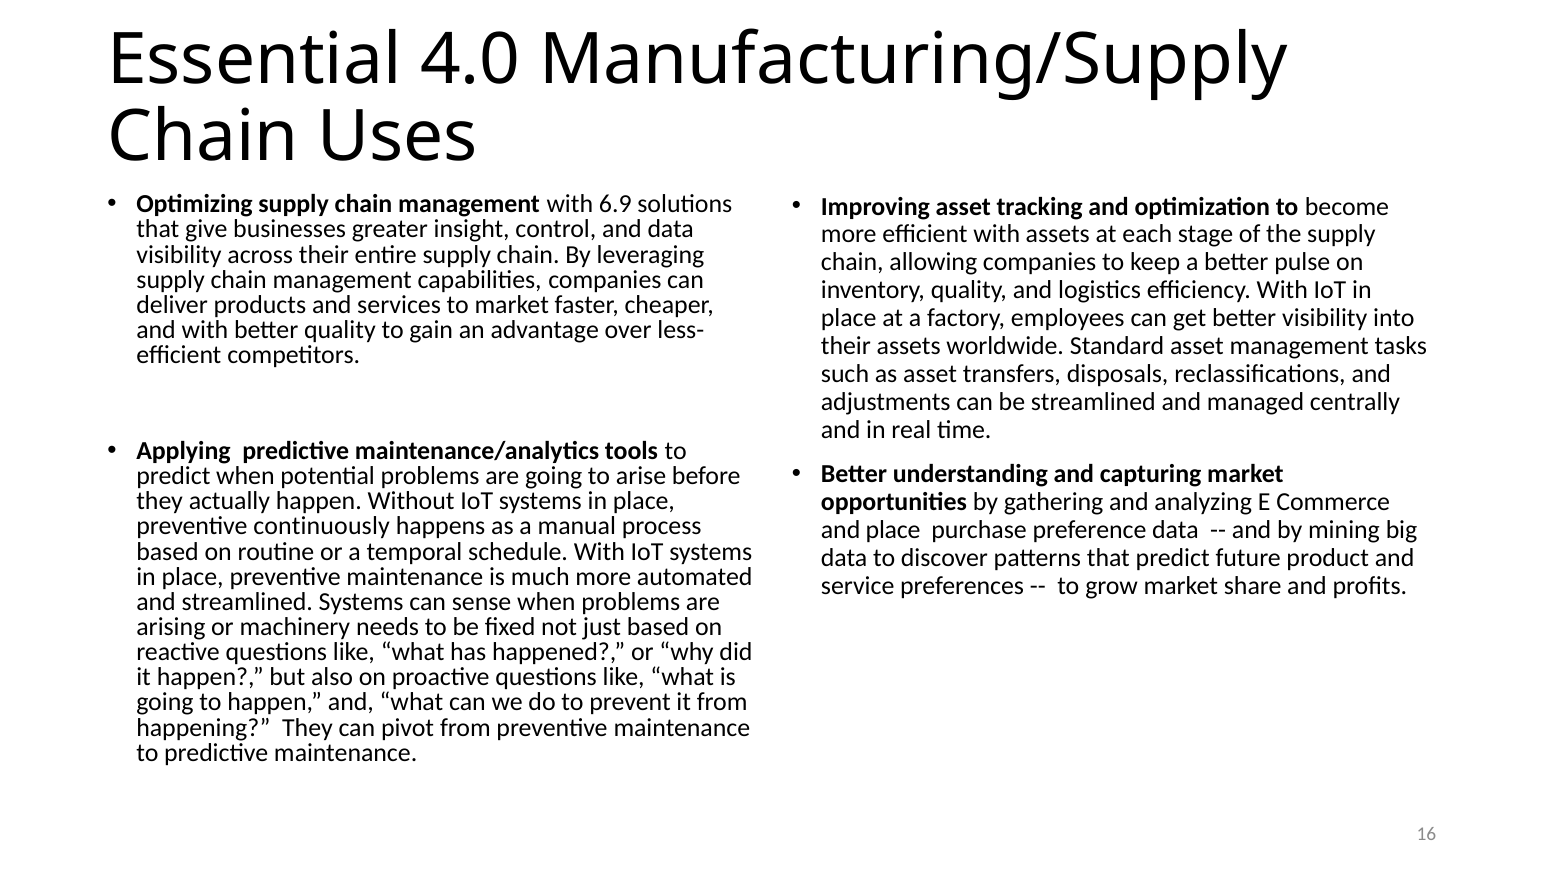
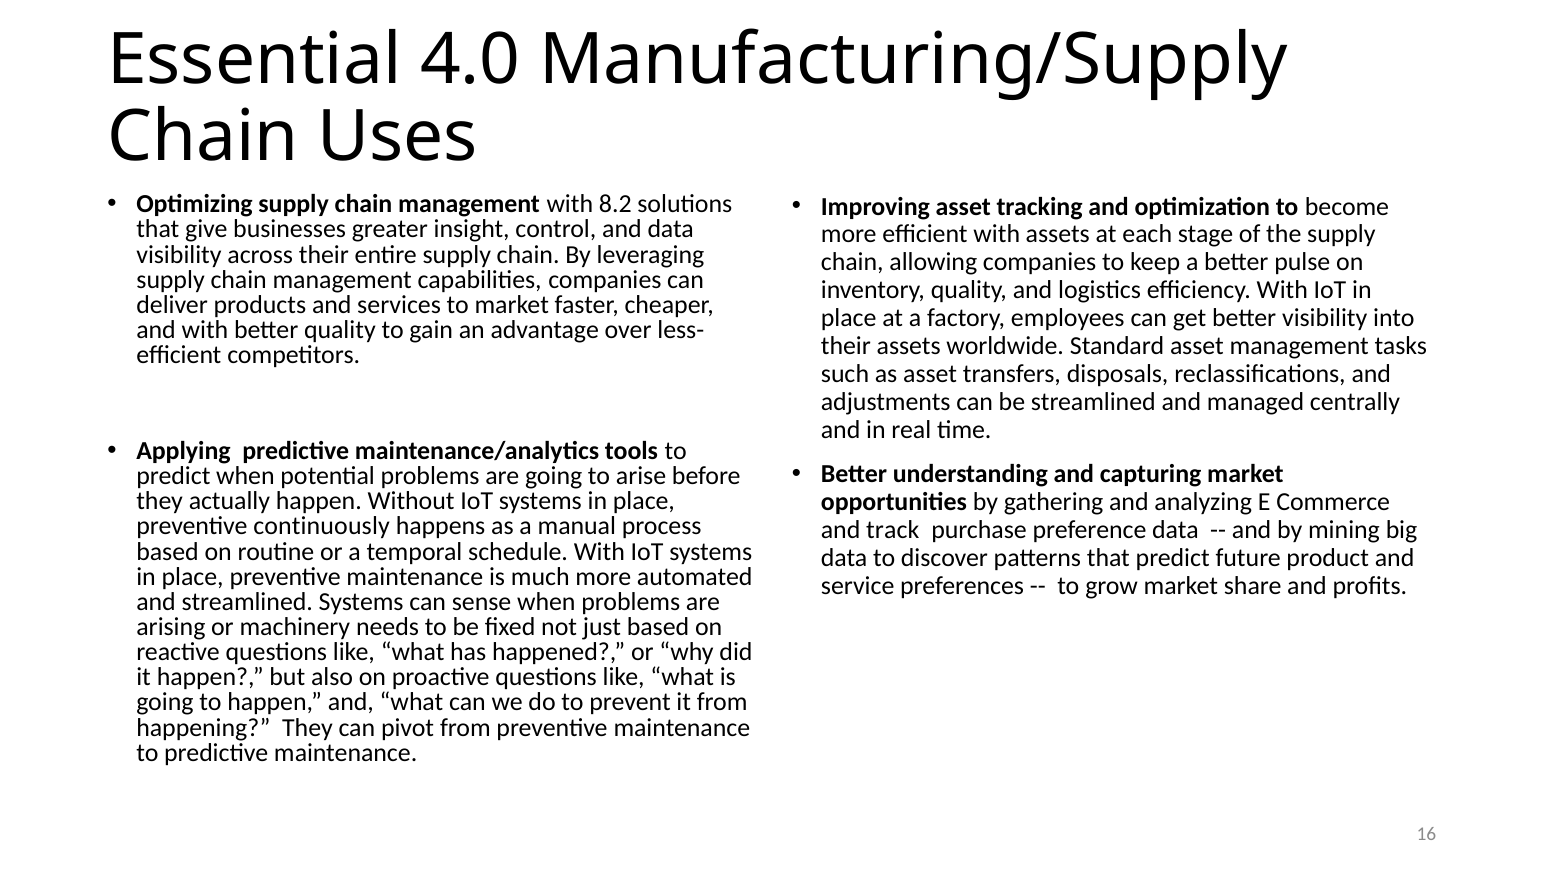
6.9: 6.9 -> 8.2 (615, 204)
and place: place -> track (893, 530)
